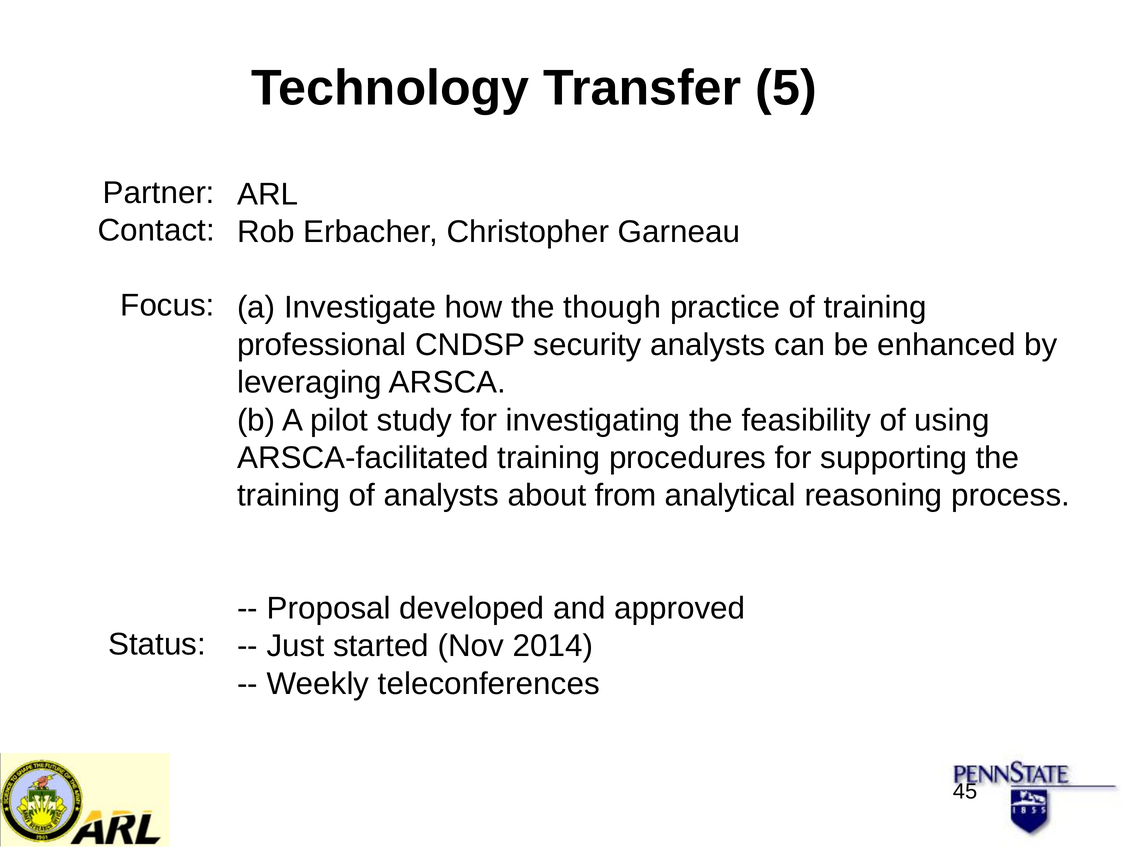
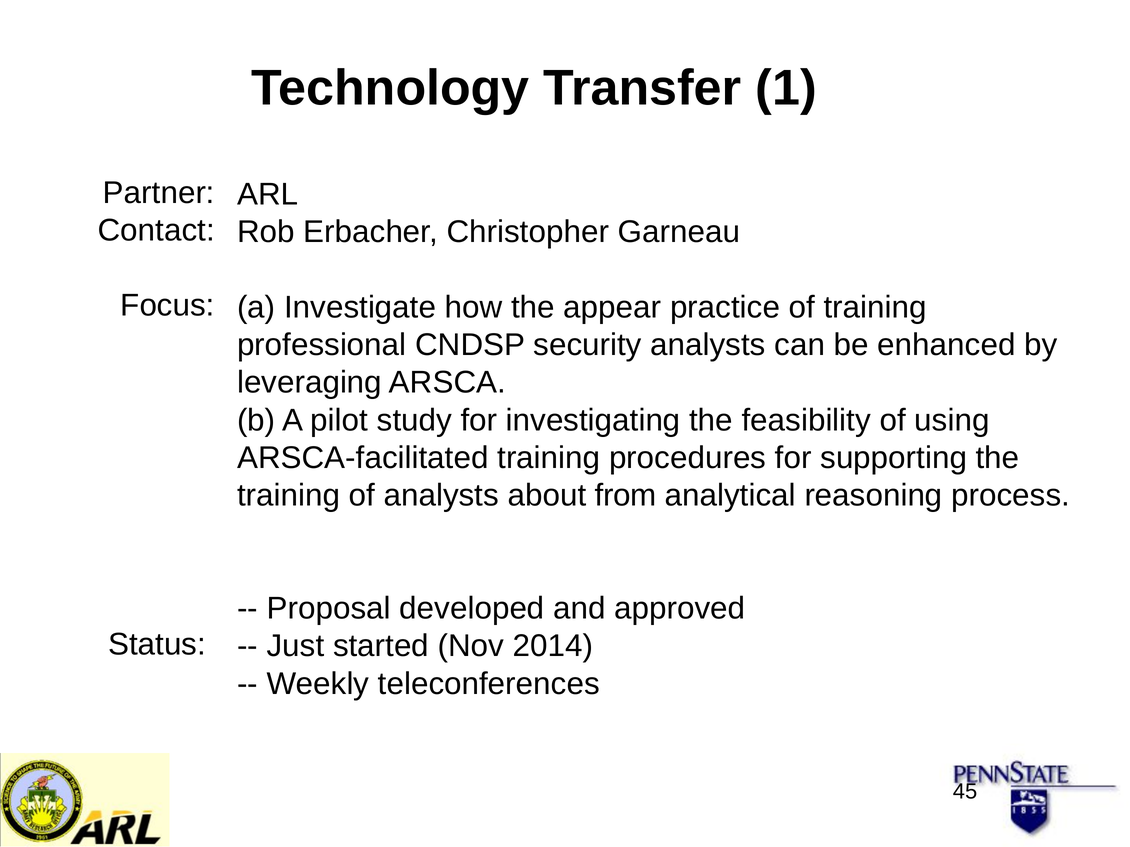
5: 5 -> 1 (786, 88)
though: though -> appear (612, 307)
